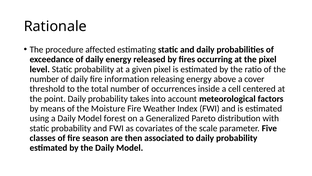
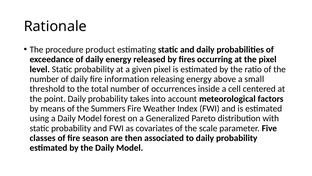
affected: affected -> product (100, 49)
cover: cover -> small (254, 79)
Moisture: Moisture -> Summers (108, 108)
